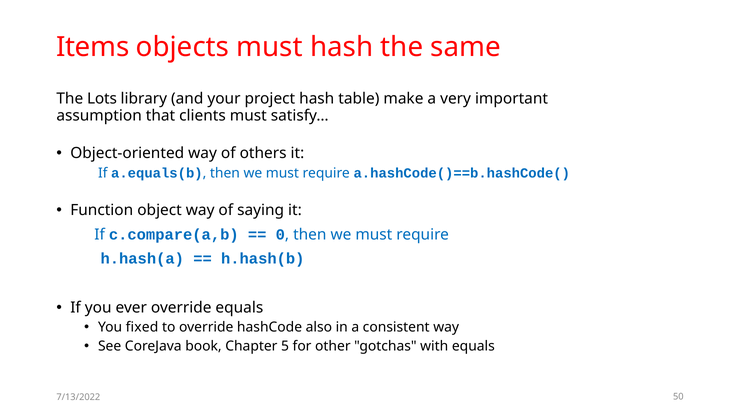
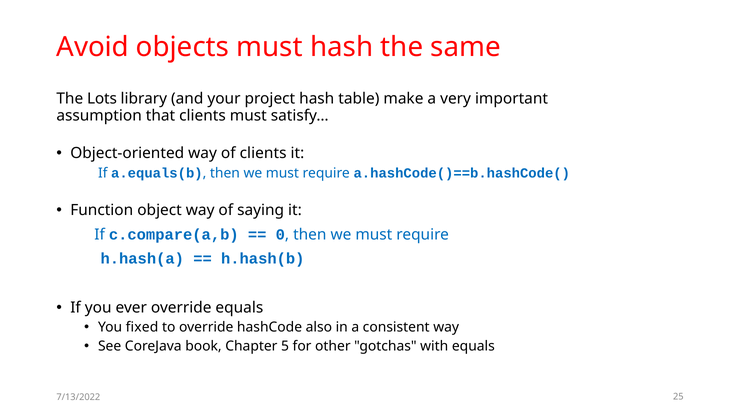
Items: Items -> Avoid (93, 47)
of others: others -> clients (263, 153)
50: 50 -> 25 (678, 397)
